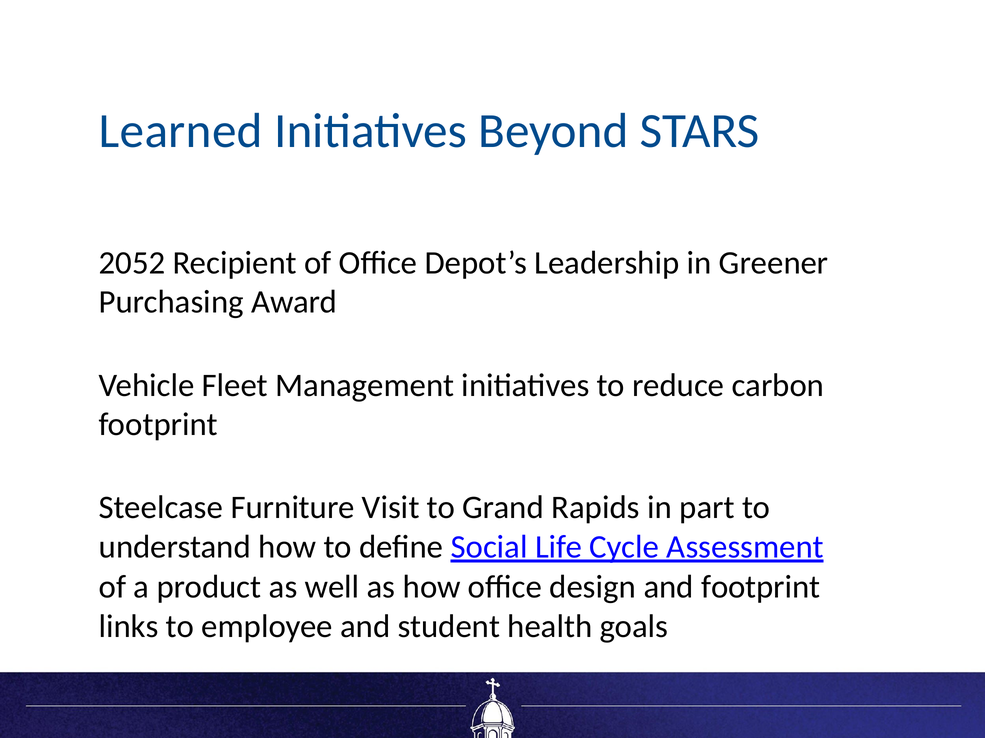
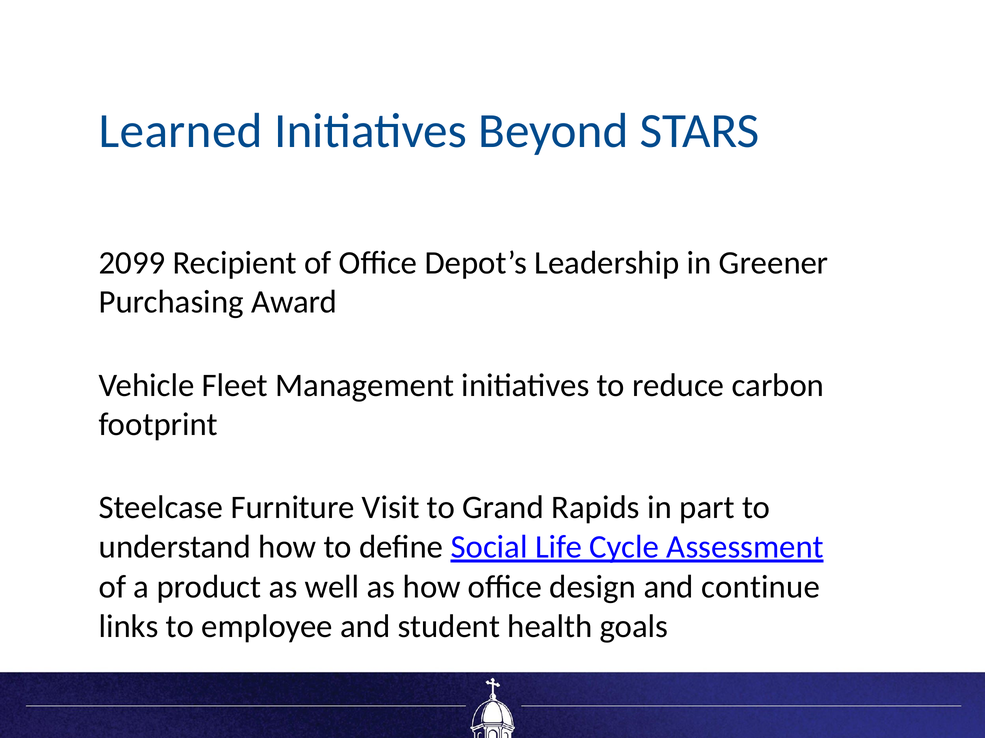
2052: 2052 -> 2099 (132, 263)
and footprint: footprint -> continue (761, 588)
